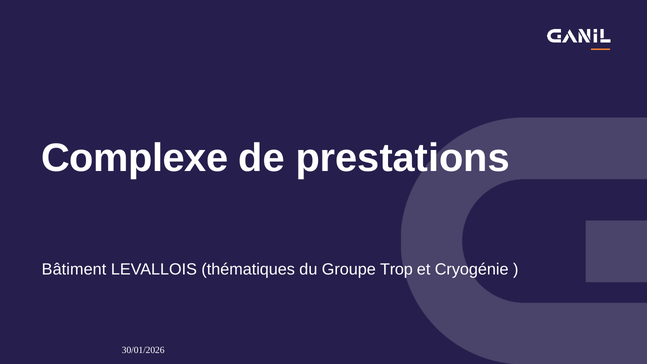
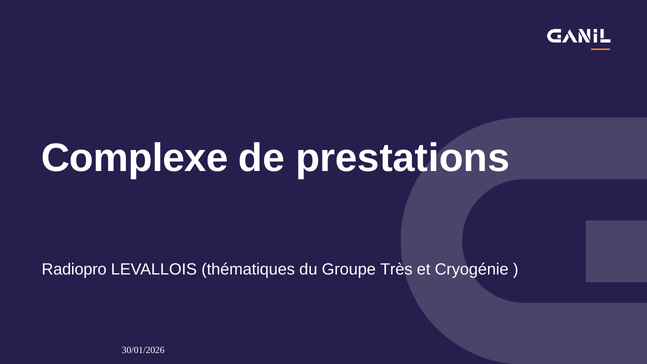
Bâtiment: Bâtiment -> Radiopro (74, 269)
Trop: Trop -> Très (396, 269)
